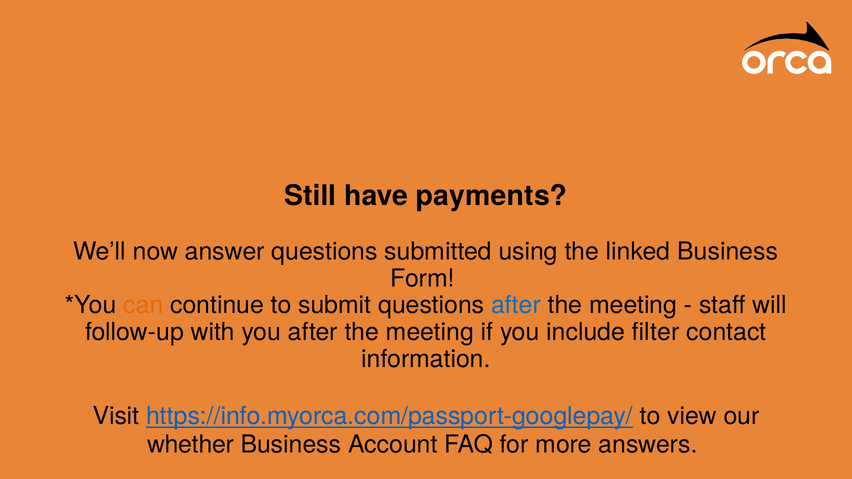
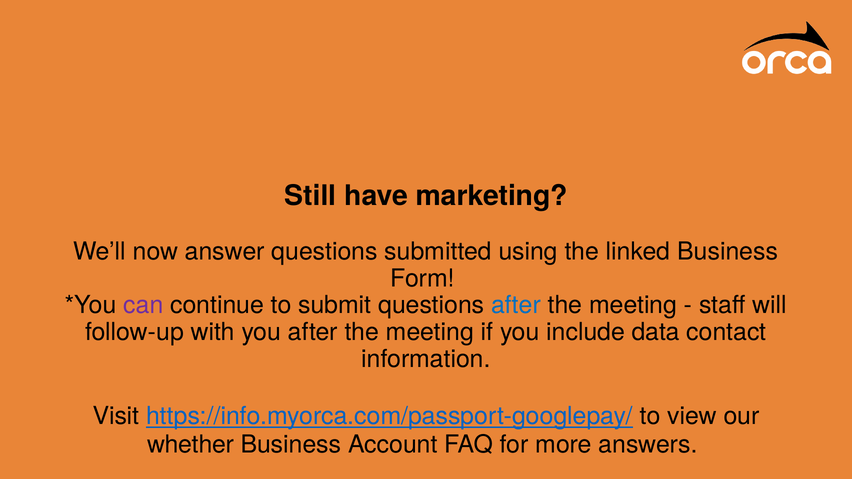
payments: payments -> marketing (492, 196)
can colour: orange -> purple (143, 305)
filter: filter -> data (656, 332)
